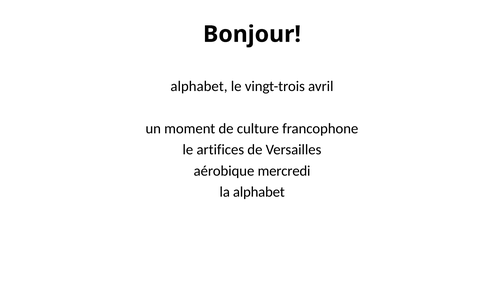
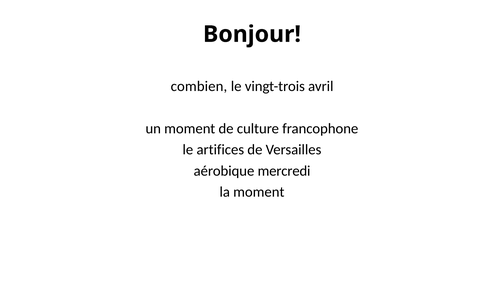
alphabet: alphabet -> combien (199, 86)
la alphabet: alphabet -> moment (259, 192)
